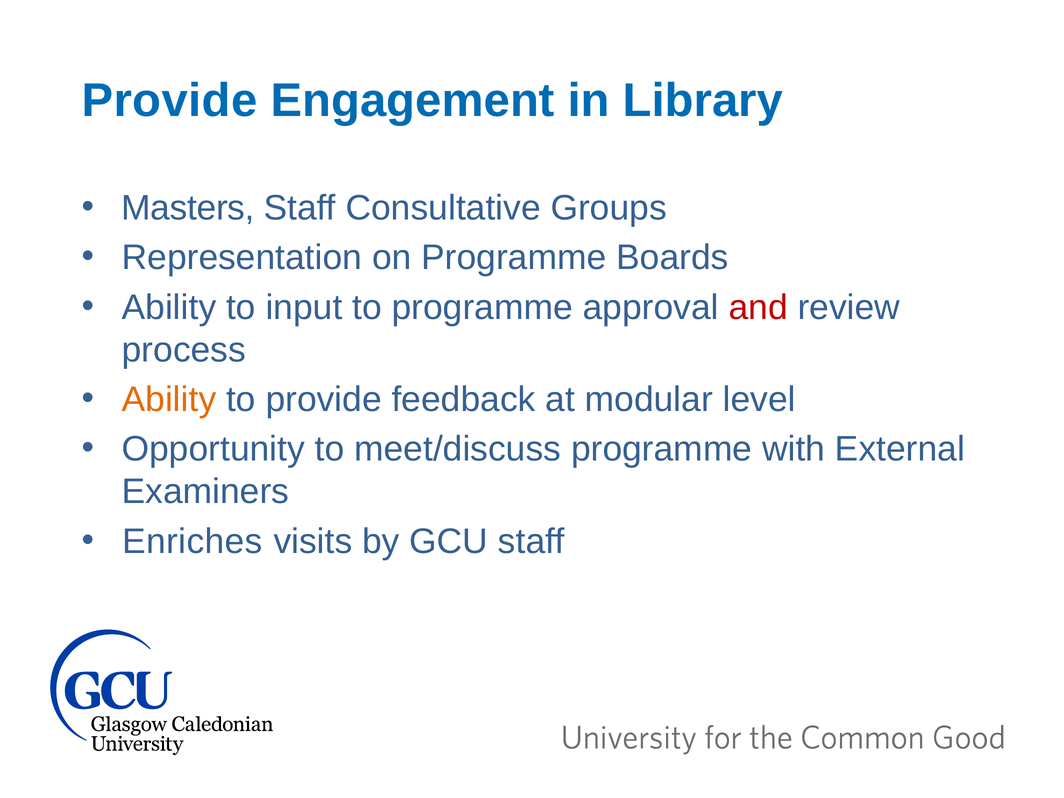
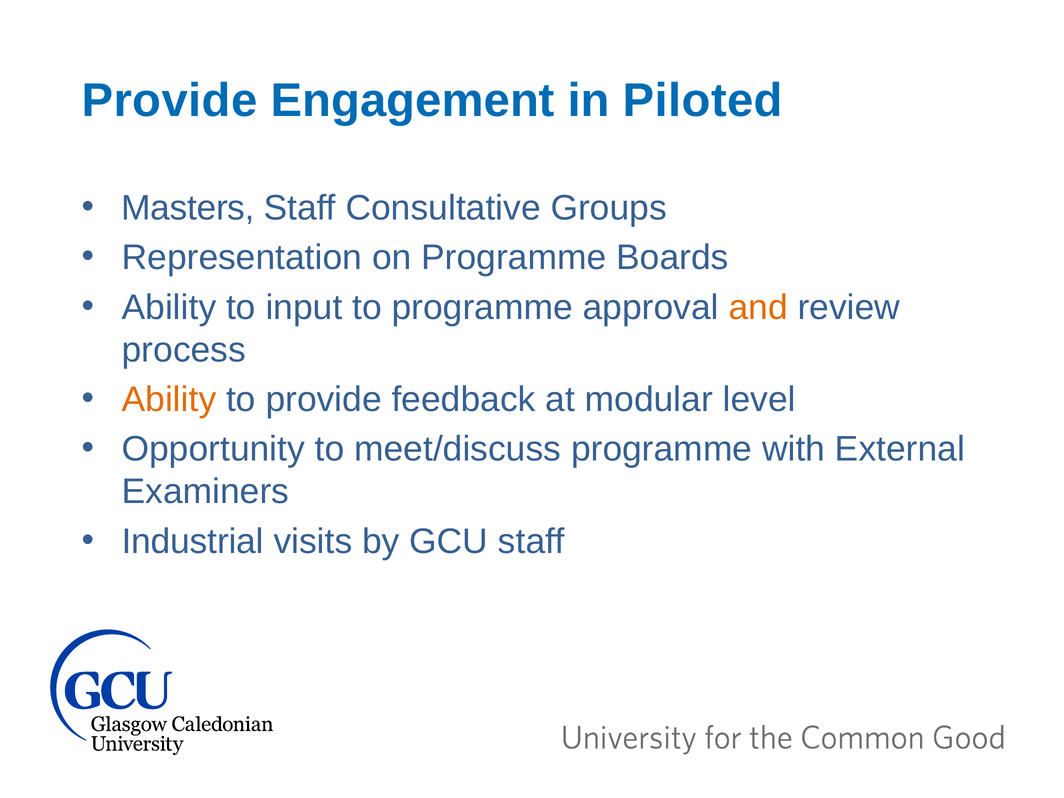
Library: Library -> Piloted (703, 101)
and colour: red -> orange (758, 307)
Enriches: Enriches -> Industrial (193, 541)
